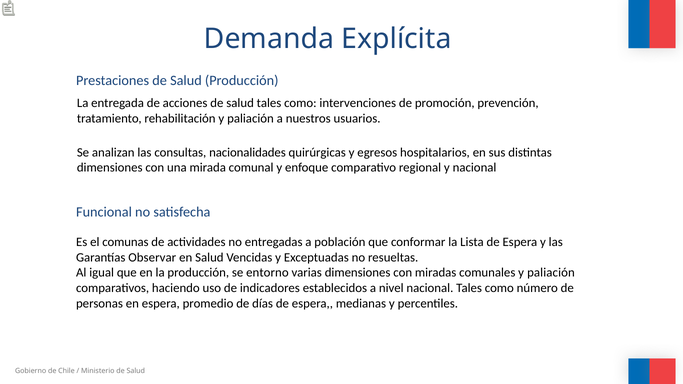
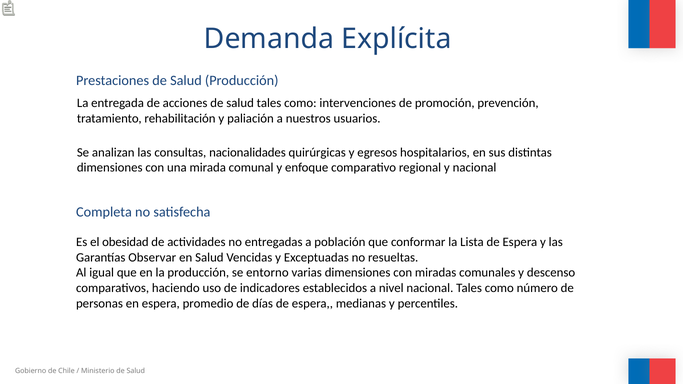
Funcional: Funcional -> Completa (104, 212)
comunas: comunas -> obesidad (125, 242)
comunales y paliación: paliación -> descenso (551, 273)
